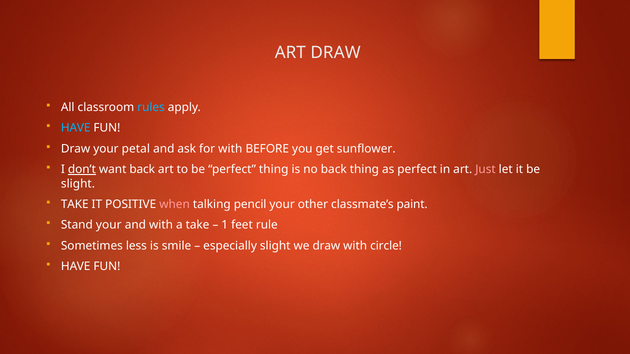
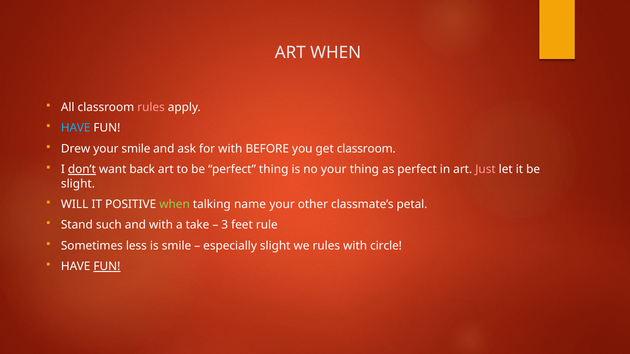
ART DRAW: DRAW -> WHEN (336, 53)
rules colour: light blue -> pink (151, 107)
Draw: Draw -> Drew (76, 149)
your petal: petal -> smile (136, 149)
get sunflower: sunflower -> classroom (366, 149)
no back: back -> your (334, 170)
TAKE: TAKE -> WILL (75, 205)
when colour: pink -> light green (175, 205)
pencil: pencil -> name (250, 205)
paint: paint -> petal (412, 205)
Stand your: your -> such (109, 225)
1: 1 -> 3 (225, 225)
we draw: draw -> rules (326, 246)
FUN underline: none -> present (107, 267)
